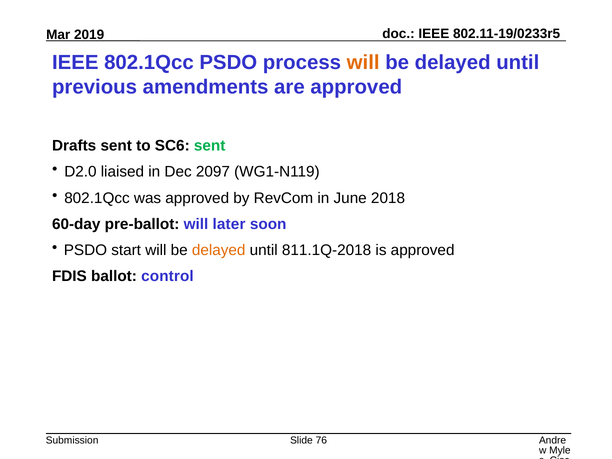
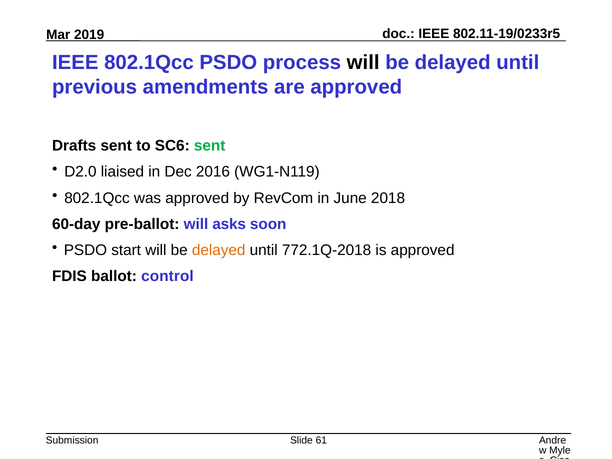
will colour: orange -> black (363, 63)
2097: 2097 -> 2016 (213, 172)
later: later -> asks (229, 224)
811.1Q-2018: 811.1Q-2018 -> 772.1Q-2018 (327, 250)
76: 76 -> 61 (321, 440)
